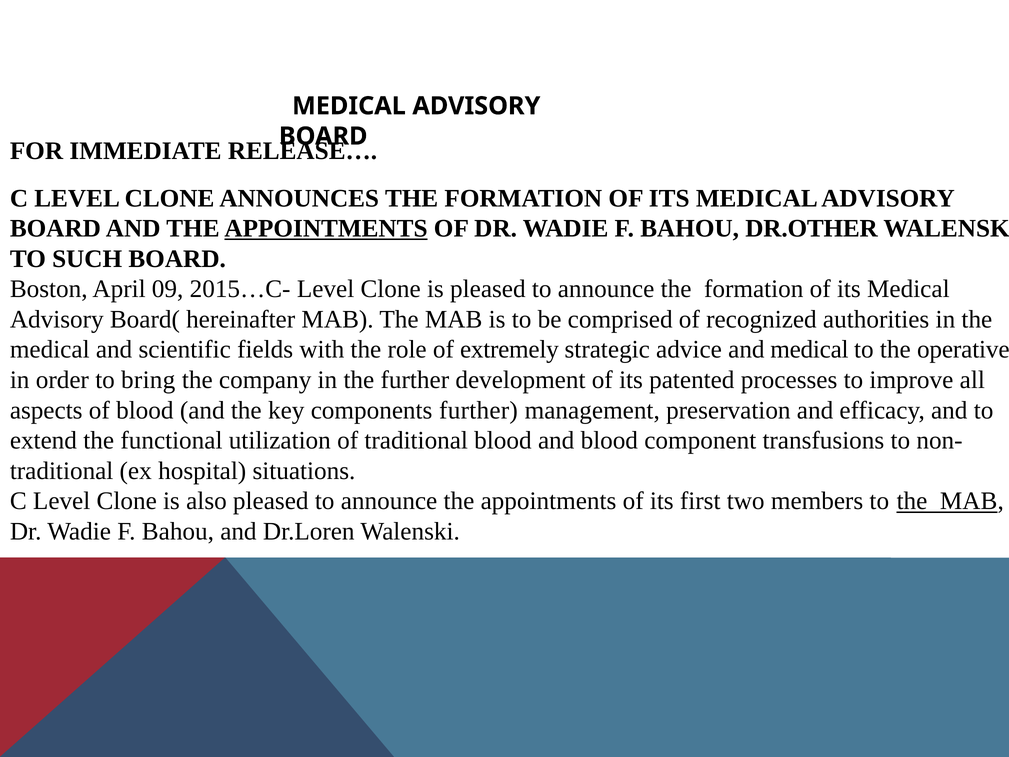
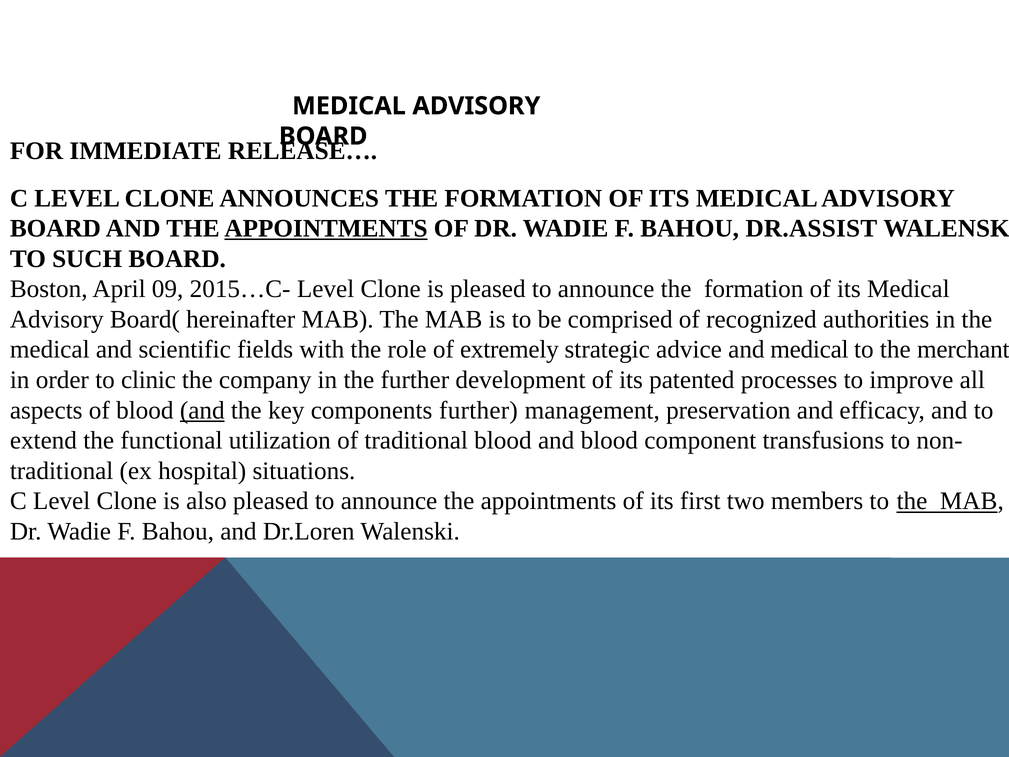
DR.OTHER: DR.OTHER -> DR.ASSIST (811, 228)
operative: operative -> merchant (963, 350)
bring: bring -> clinic (148, 380)
and underline: none -> present (202, 410)
